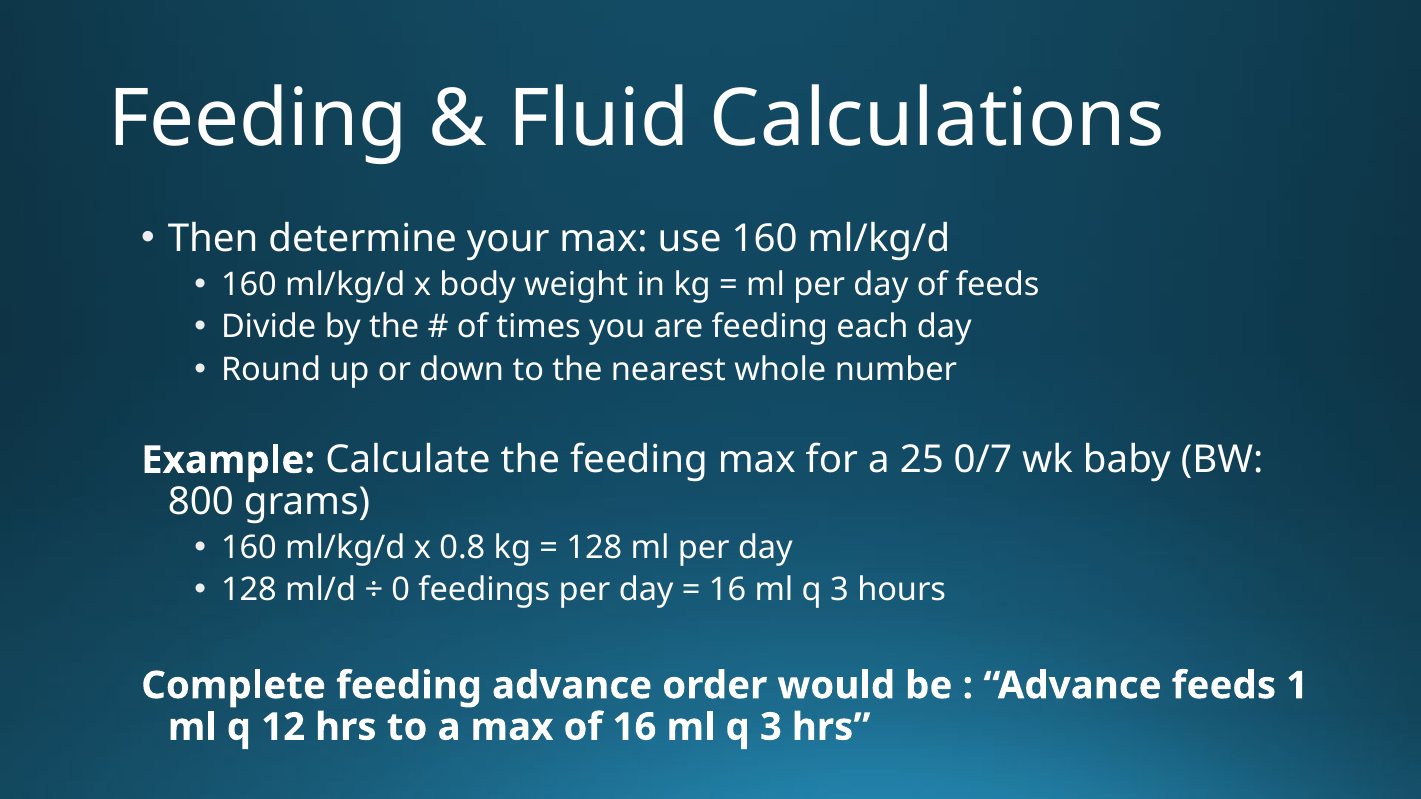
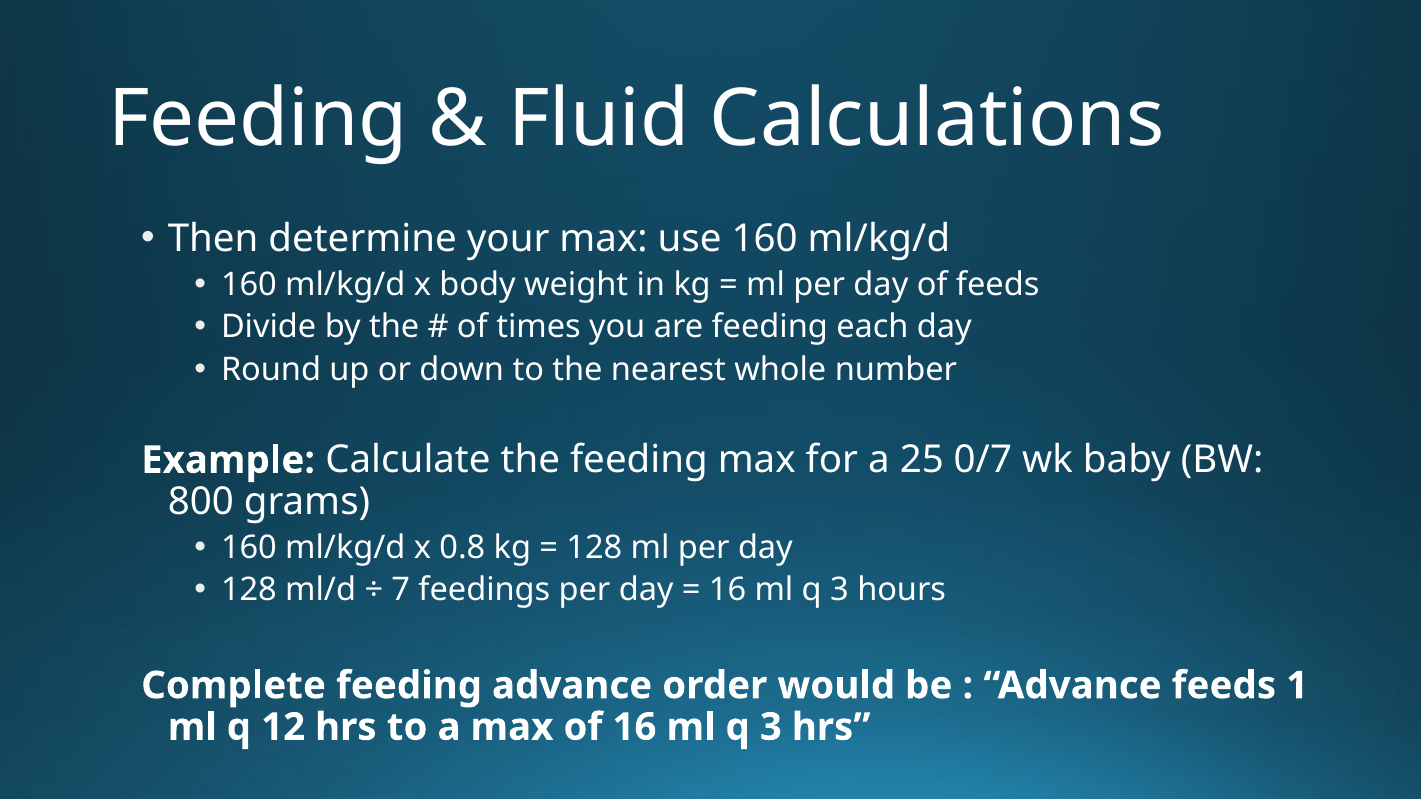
0: 0 -> 7 (401, 590)
